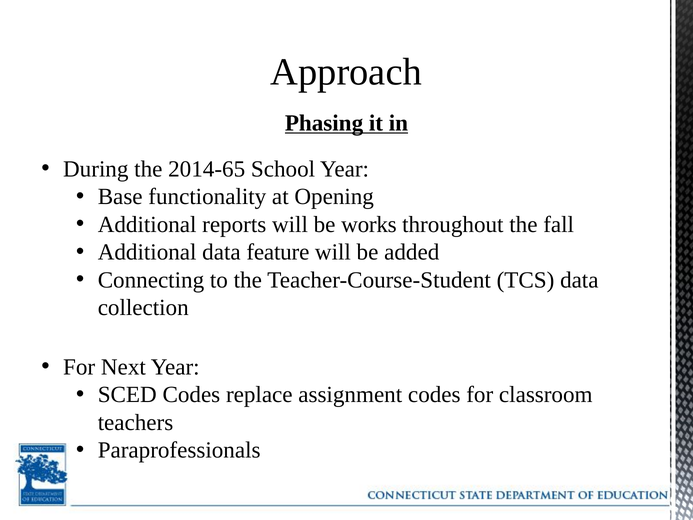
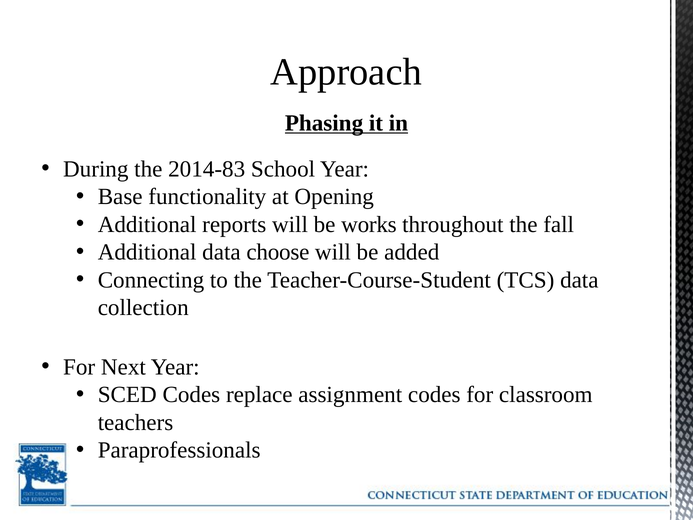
2014-65: 2014-65 -> 2014-83 (207, 169)
feature: feature -> choose (278, 252)
